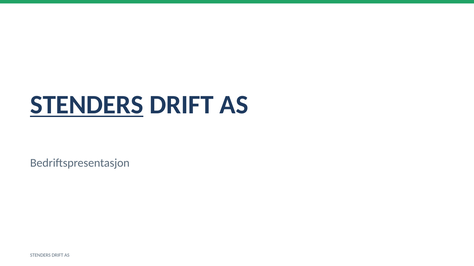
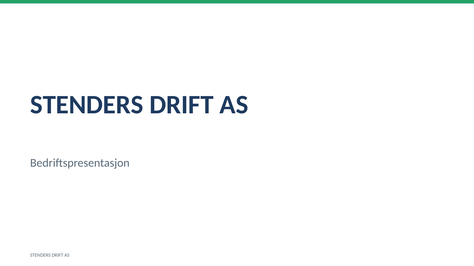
STENDERS underline: present -> none (87, 105)
